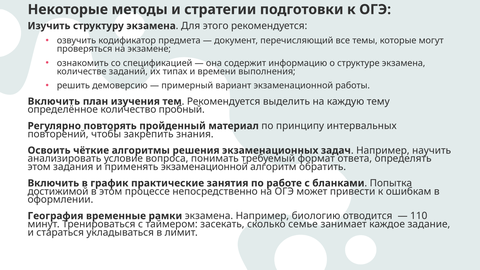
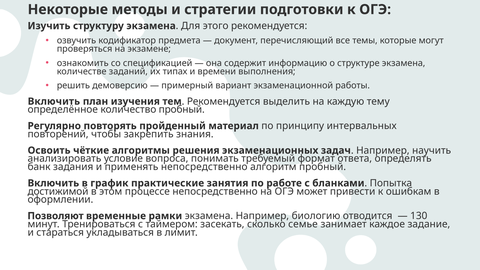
этом: этом -> банк (39, 167)
применять экзаменационной: экзаменационной -> непосредственно (204, 167)
алгоритм обратить: обратить -> пробный (323, 167)
География: География -> Позволяют (56, 216)
110: 110 -> 130 (419, 216)
